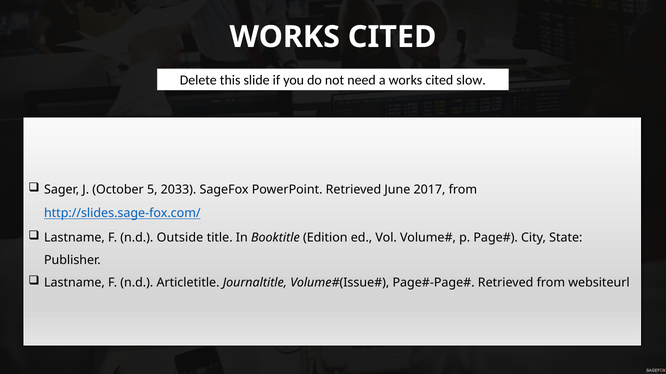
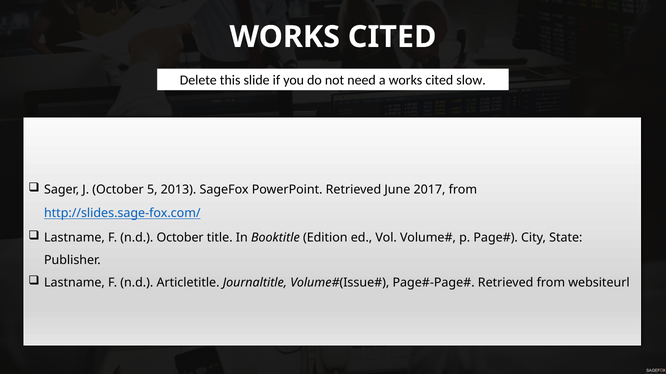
2033: 2033 -> 2013 (179, 190)
n.d Outside: Outside -> October (180, 238)
